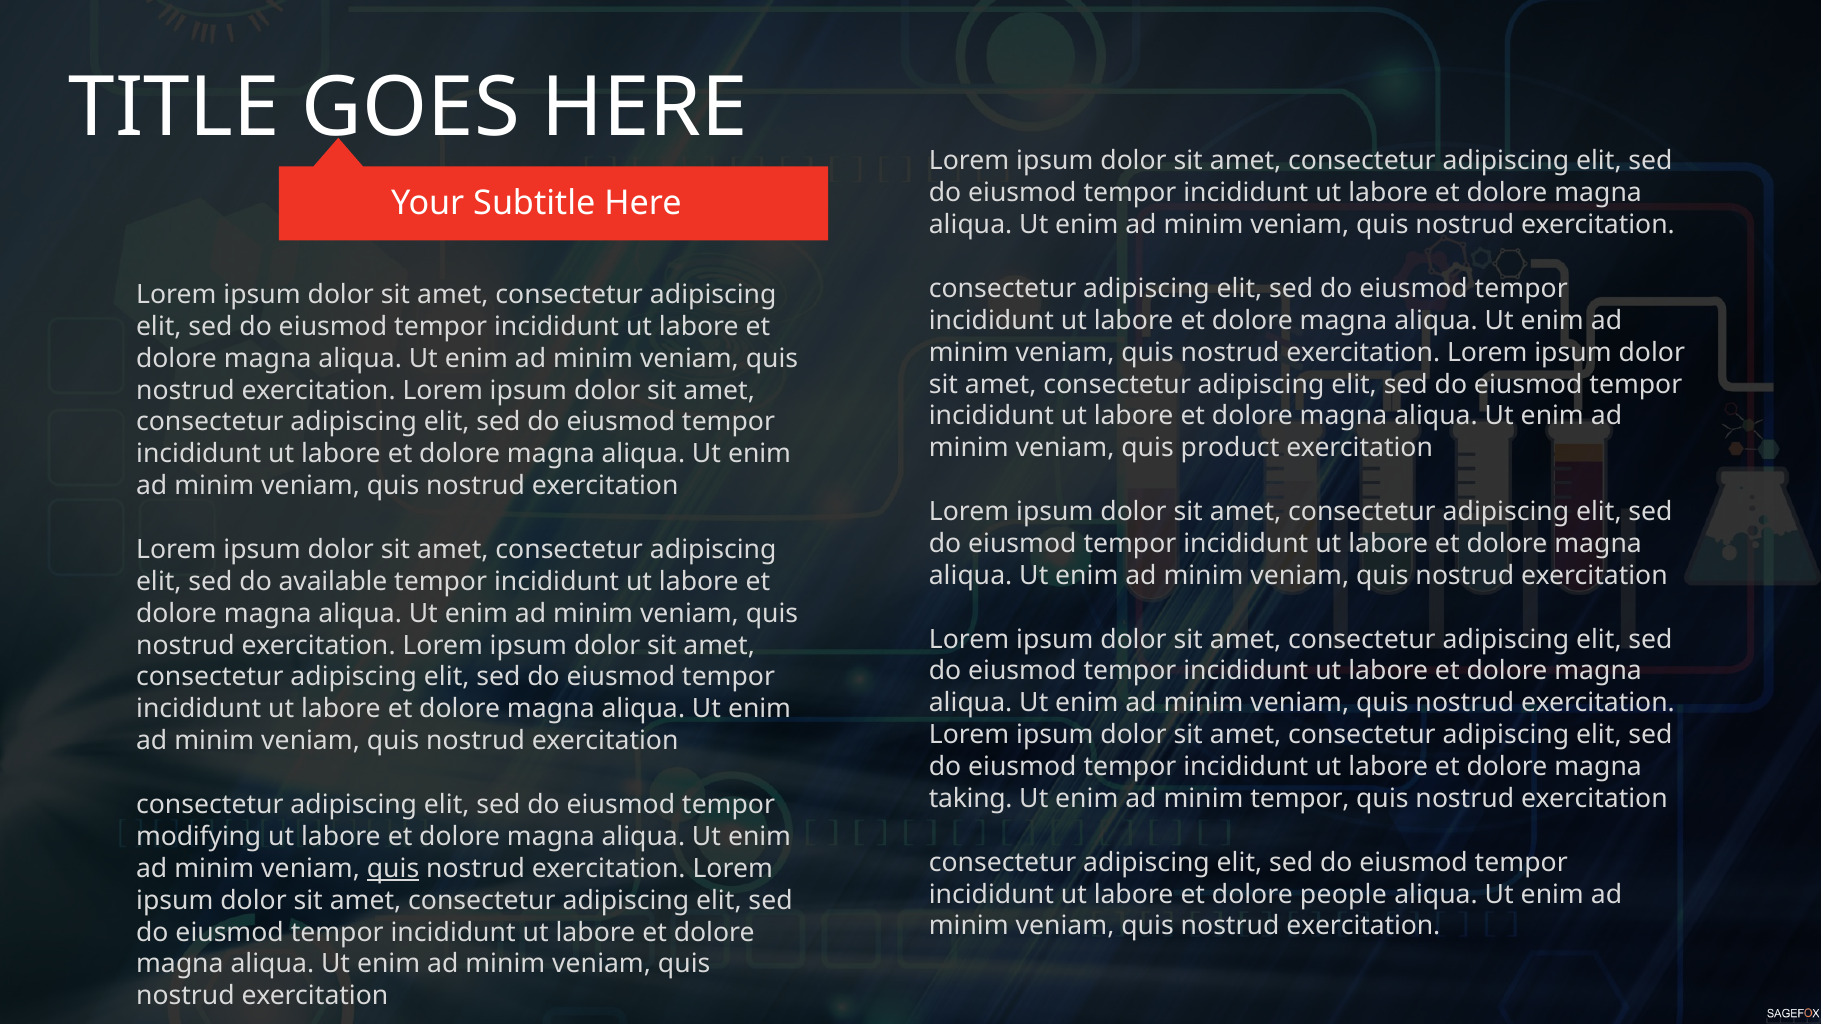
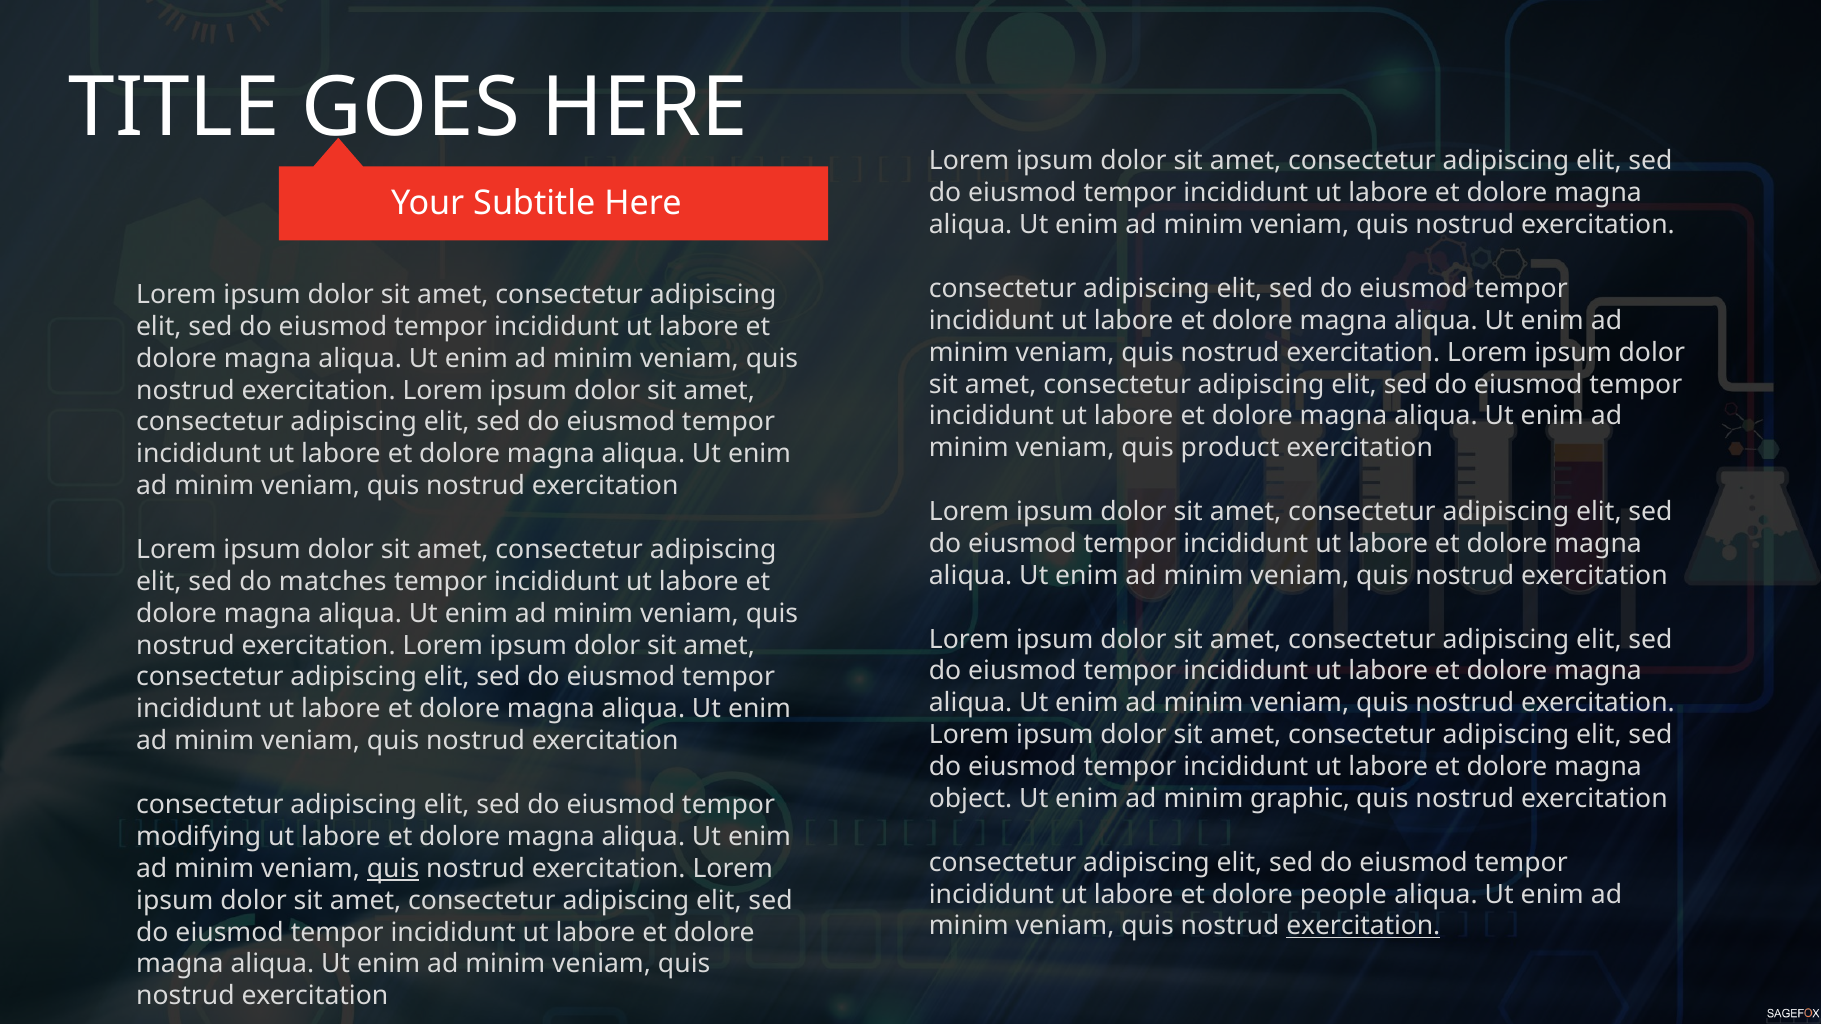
available: available -> matches (333, 582)
taking: taking -> object (971, 799)
minim tempor: tempor -> graphic (1300, 799)
exercitation underline: none -> present (1363, 926)
